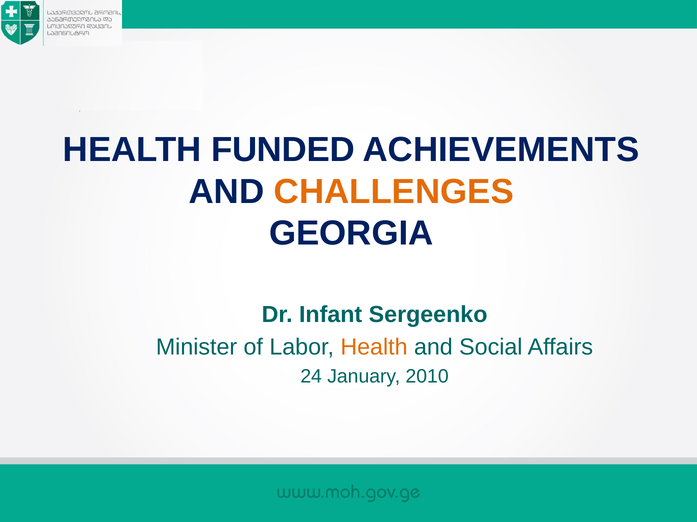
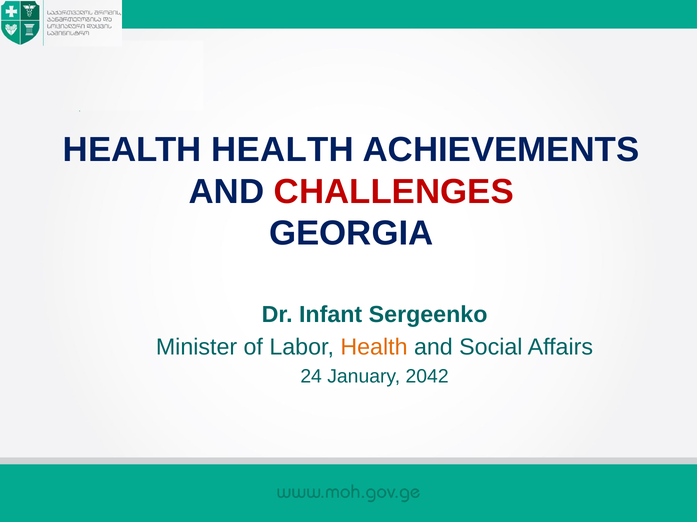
HEALTH FUNDED: FUNDED -> HEALTH (283, 150)
CHALLENGES colour: orange -> red (394, 192)
2010: 2010 -> 2042 (427, 377)
